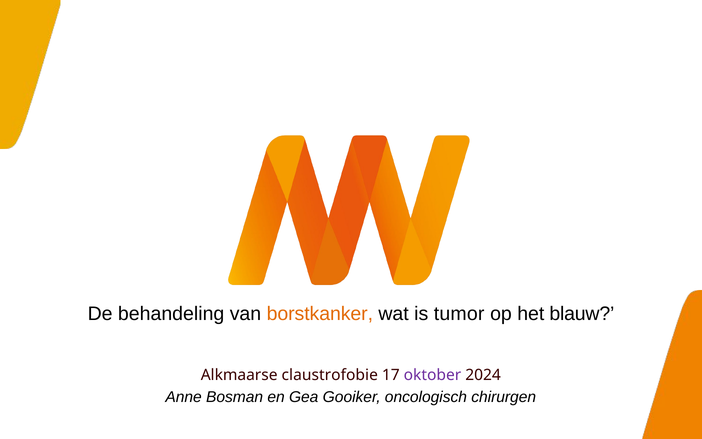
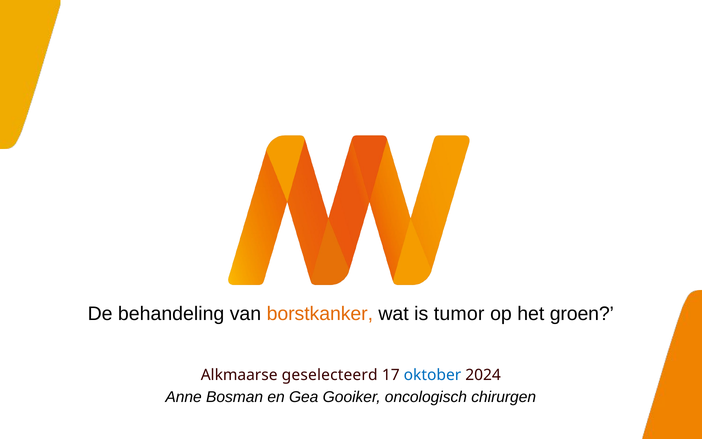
blauw: blauw -> groen (582, 313)
claustrofobie: claustrofobie -> geselecteerd (330, 375)
oktober colour: purple -> blue (432, 375)
